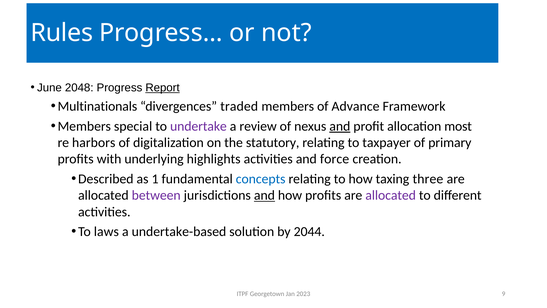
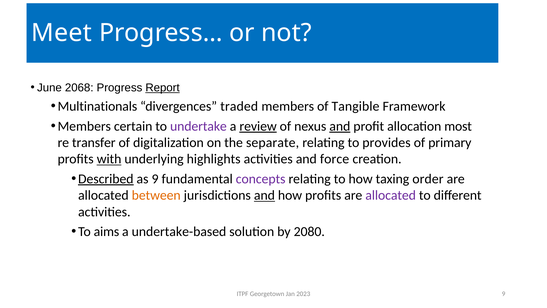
Rules: Rules -> Meet (61, 33)
2048: 2048 -> 2068 (79, 88)
Advance: Advance -> Tangible (355, 106)
special: special -> certain (133, 126)
review underline: none -> present (258, 126)
harbors: harbors -> transfer (94, 143)
statutory: statutory -> separate (273, 143)
taxpayer: taxpayer -> provides (387, 143)
with underline: none -> present (109, 159)
Described underline: none -> present (106, 179)
as 1: 1 -> 9 (155, 179)
concepts colour: blue -> purple (261, 179)
three: three -> order (428, 179)
between colour: purple -> orange (156, 195)
laws: laws -> aims (106, 231)
2044: 2044 -> 2080 (309, 231)
